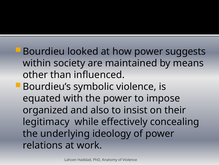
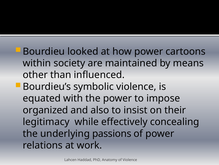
suggests: suggests -> cartoons (186, 51)
ideology: ideology -> passions (112, 133)
